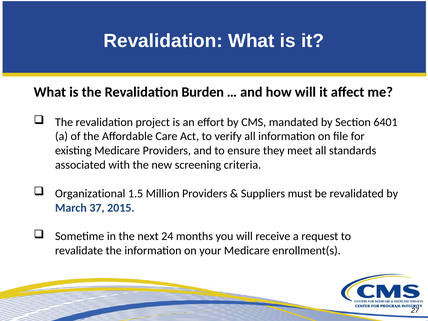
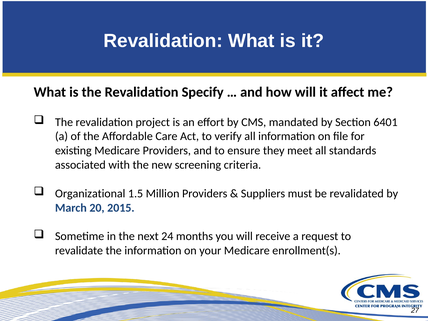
Burden: Burden -> Specify (203, 92)
37: 37 -> 20 (97, 208)
